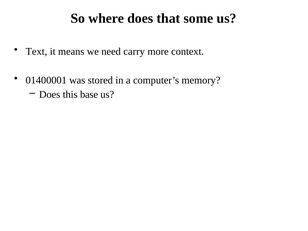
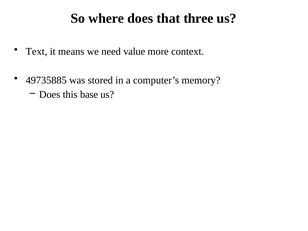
some: some -> three (198, 18)
carry: carry -> value (134, 51)
01400001: 01400001 -> 49735885 (46, 80)
